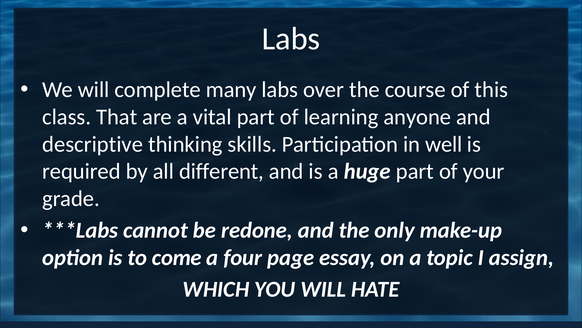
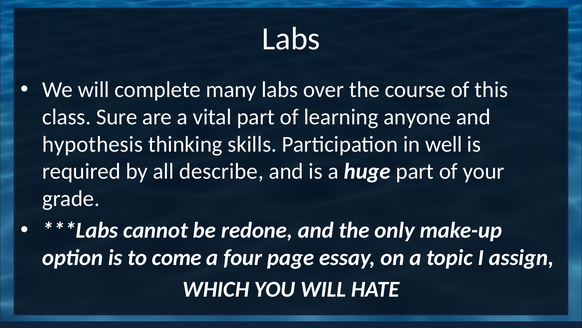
That: That -> Sure (117, 117)
descriptive: descriptive -> hypothesis (93, 144)
different: different -> describe (221, 171)
